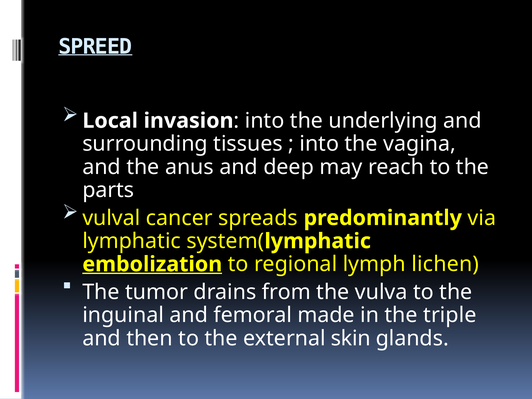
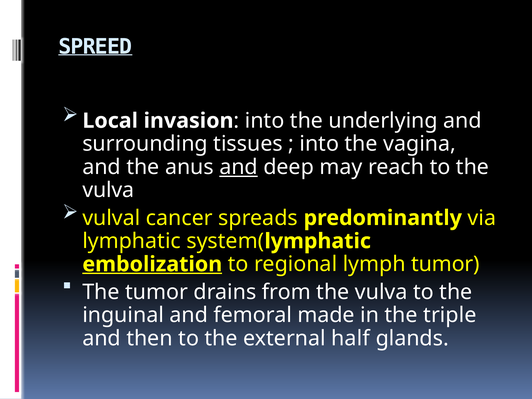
and underline: none -> present (239, 167)
parts: parts -> vulva (108, 190)
lymph lichen: lichen -> tumor (445, 264)
skin: skin -> half (351, 338)
